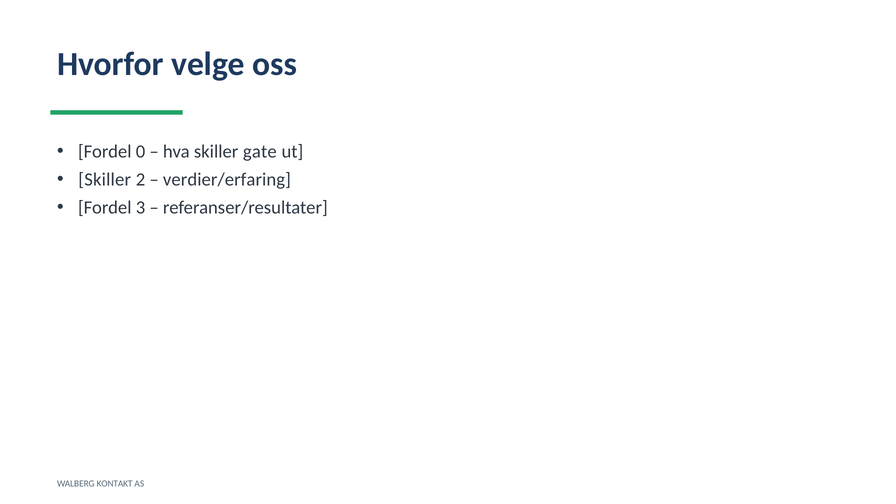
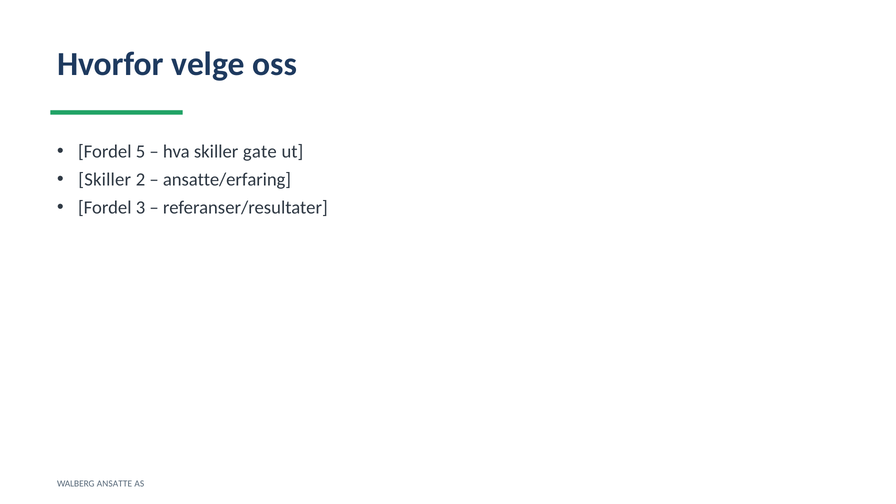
0: 0 -> 5 (141, 152)
verdier/erfaring: verdier/erfaring -> ansatte/erfaring (227, 180)
KONTAKT: KONTAKT -> ANSATTE (114, 484)
